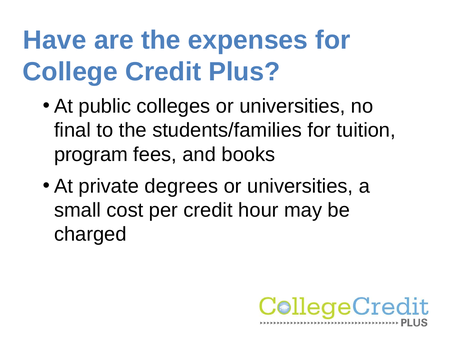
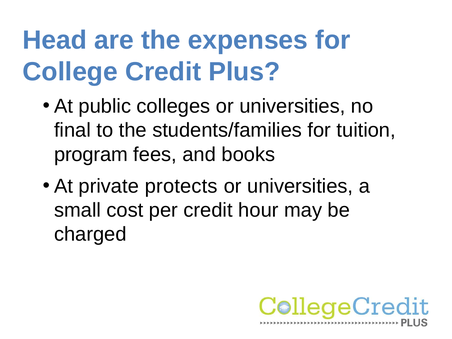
Have: Have -> Head (55, 40)
degrees: degrees -> protects (181, 186)
